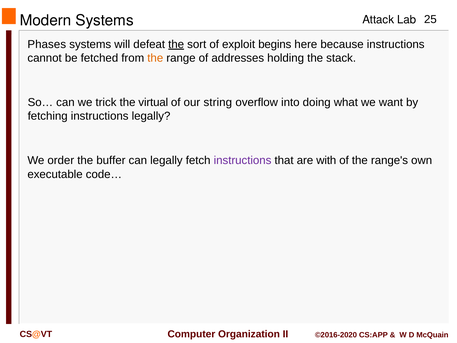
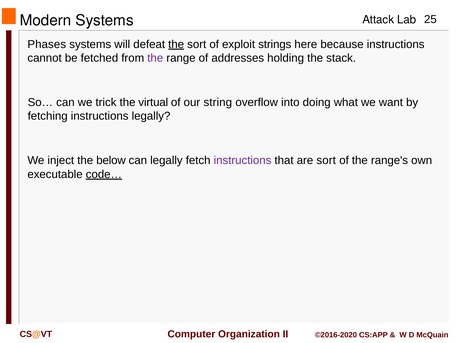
begins: begins -> strings (275, 44)
the colour: orange -> purple (155, 58)
order: order -> inject (61, 160)
buffer: buffer -> below (111, 160)
are with: with -> sort (326, 160)
code… underline: none -> present (104, 174)
